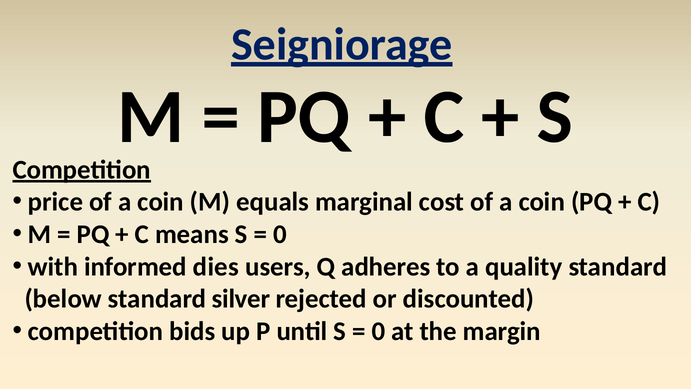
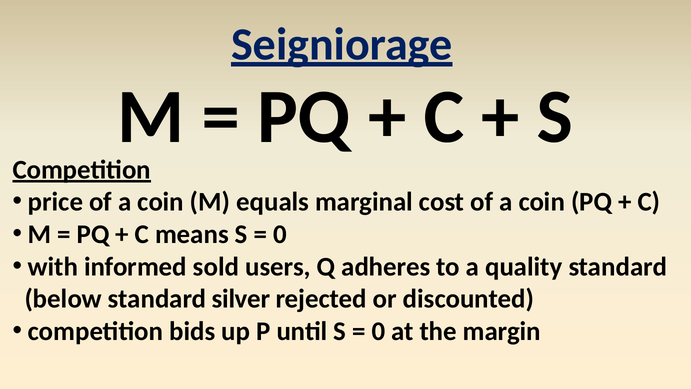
dies: dies -> sold (216, 266)
